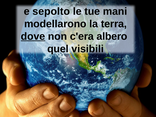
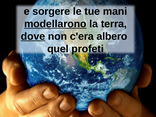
sepolto: sepolto -> sorgere (51, 11)
modellarono underline: none -> present (55, 24)
visibili: visibili -> profeti (88, 49)
